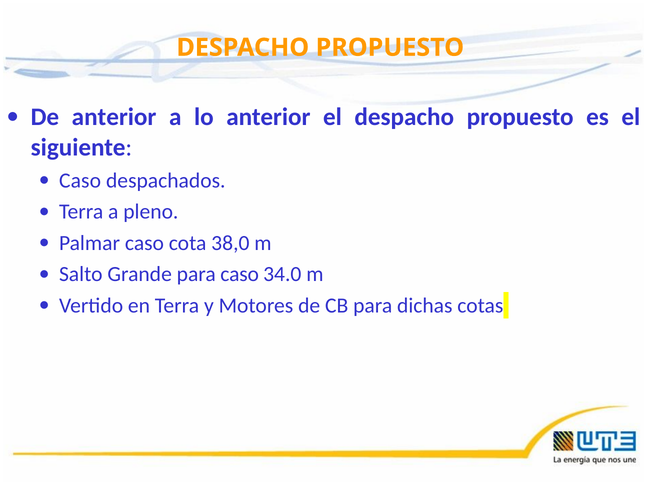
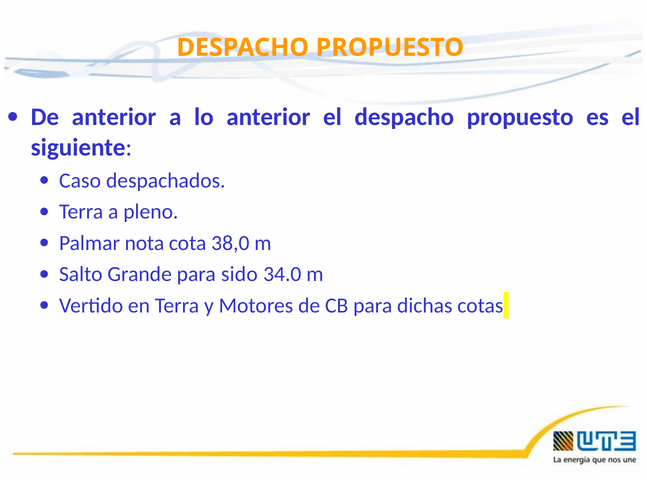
Palmar caso: caso -> nota (145, 243)
para caso: caso -> sido (239, 274)
